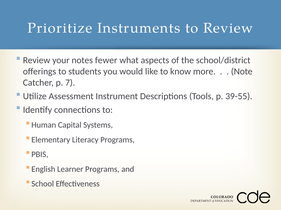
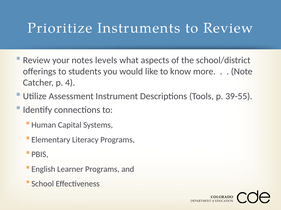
fewer: fewer -> levels (106, 61)
7: 7 -> 4 (70, 83)
